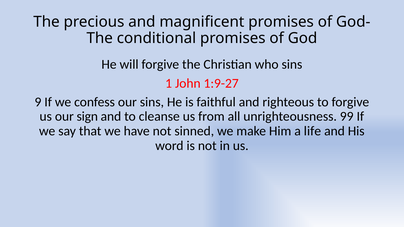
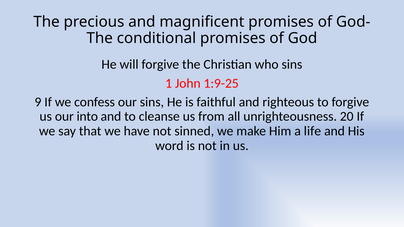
1:9-27: 1:9-27 -> 1:9-25 (221, 83)
sign: sign -> into (87, 117)
99: 99 -> 20 (347, 117)
